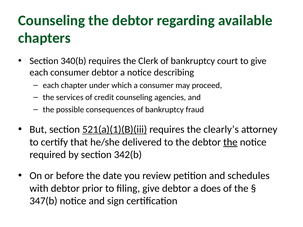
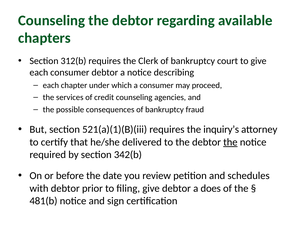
340(b: 340(b -> 312(b (73, 61)
521(a)(1)(B)(iii underline: present -> none (115, 130)
clearly’s: clearly’s -> inquiry’s (221, 130)
347(b: 347(b -> 481(b (43, 201)
